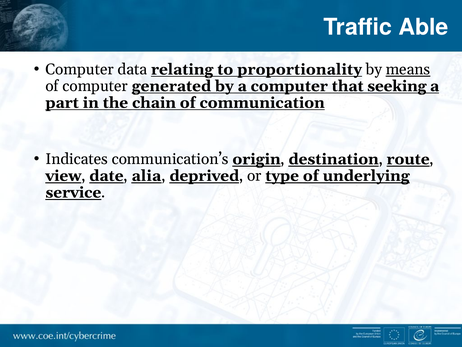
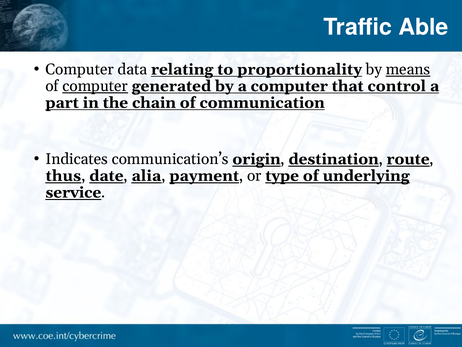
computer underline: none -> present (95, 86)
seeking: seeking -> control (397, 86)
view: view -> thus (63, 176)
deprived: deprived -> payment (204, 176)
